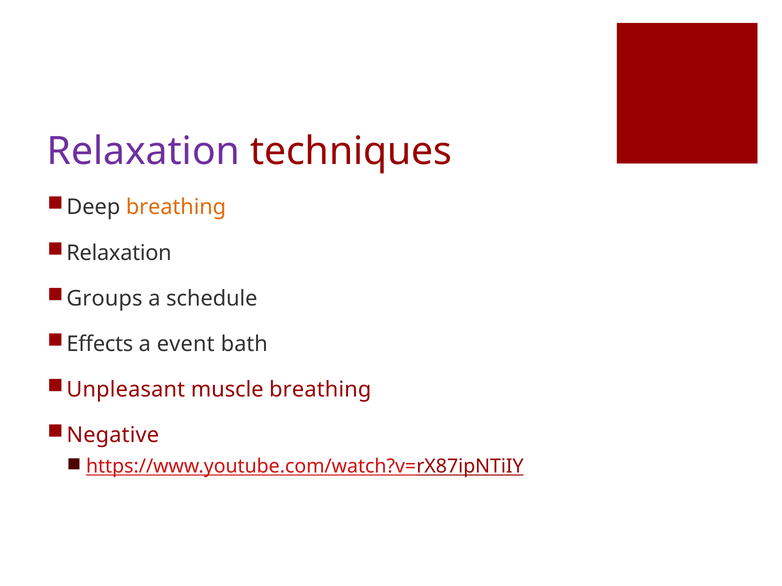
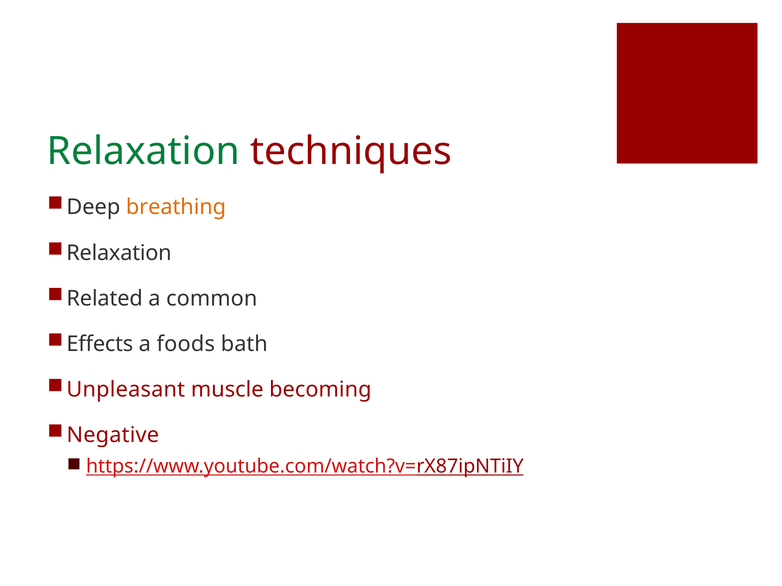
Relaxation colour: purple -> green (143, 151)
Groups: Groups -> Related (105, 299)
schedule: schedule -> common (212, 299)
event: event -> foods (186, 344)
muscle breathing: breathing -> becoming (320, 390)
